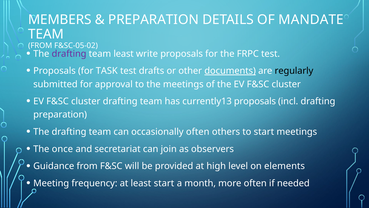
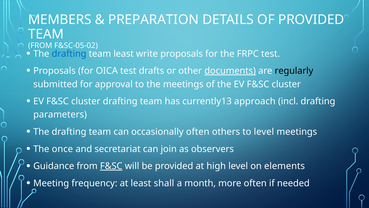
OF MANDATE: MANDATE -> PROVIDED (311, 20)
drafting colour: purple -> blue (69, 54)
TASK: TASK -> OICA (107, 71)
currently13 proposals: proposals -> approach (255, 101)
preparation: preparation -> parameters (60, 114)
to start: start -> level (264, 132)
F&SC underline: none -> present (111, 166)
least start: start -> shall (164, 183)
